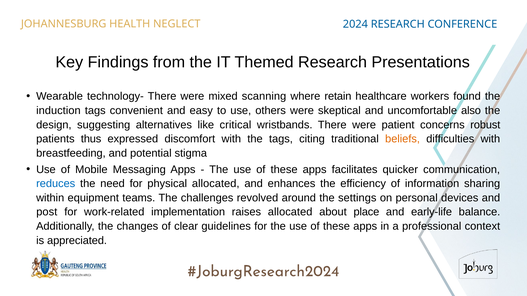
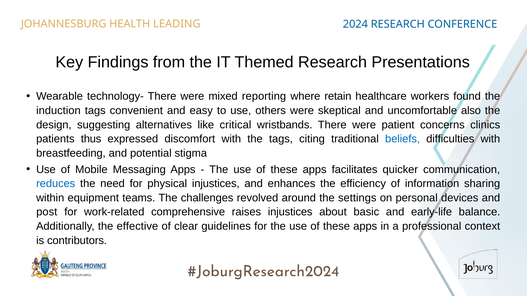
NEGLECT: NEGLECT -> LEADING (177, 24)
scanning: scanning -> reporting (264, 96)
robust: robust -> clinics (485, 125)
beliefs colour: orange -> blue (403, 139)
physical allocated: allocated -> injustices (216, 184)
implementation: implementation -> comprehensive (188, 212)
raises allocated: allocated -> injustices (290, 212)
place: place -> basic (366, 212)
changes: changes -> effective (137, 227)
appreciated: appreciated -> contributors (77, 241)
